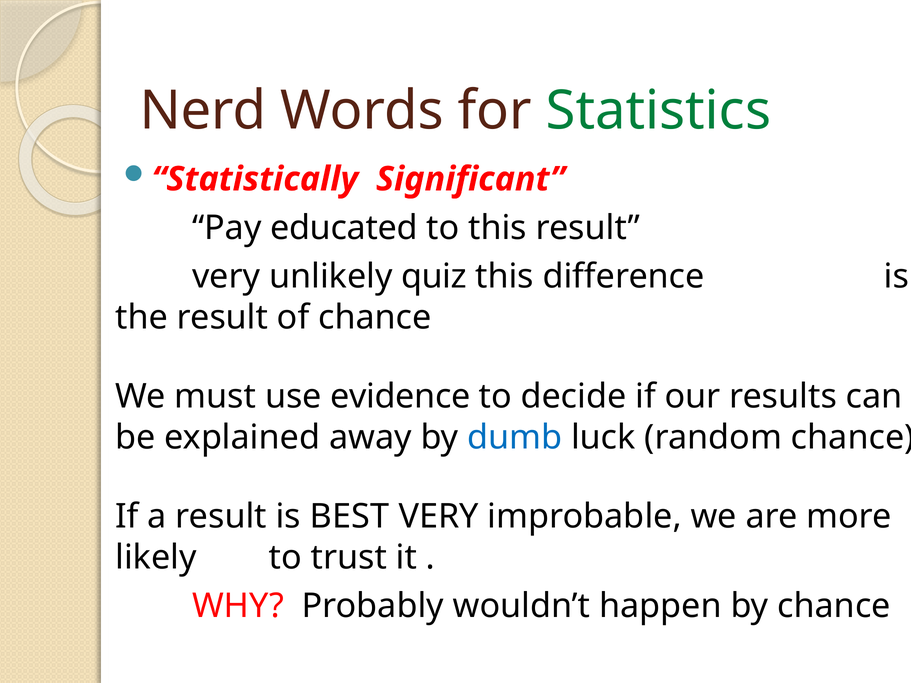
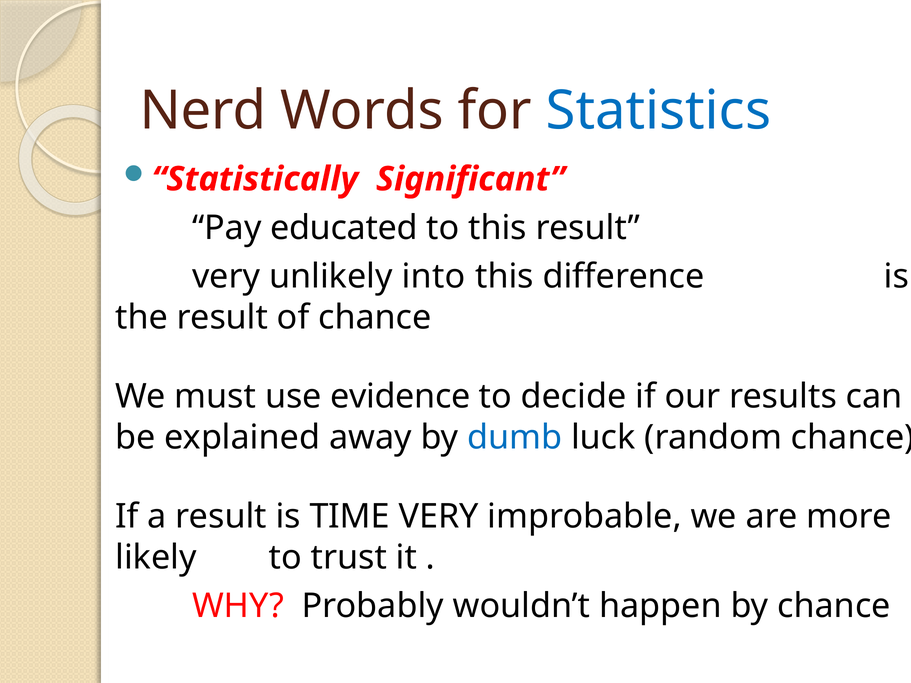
Statistics colour: green -> blue (658, 111)
quiz: quiz -> into (434, 276)
BEST: BEST -> TIME (350, 517)
